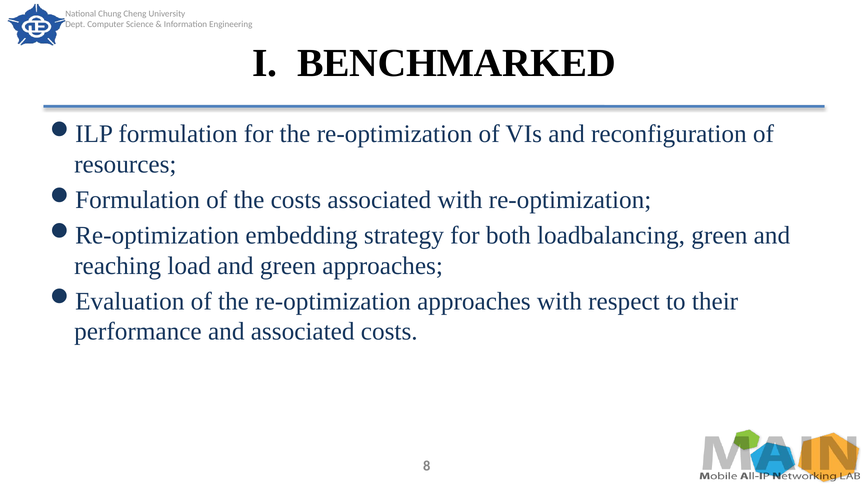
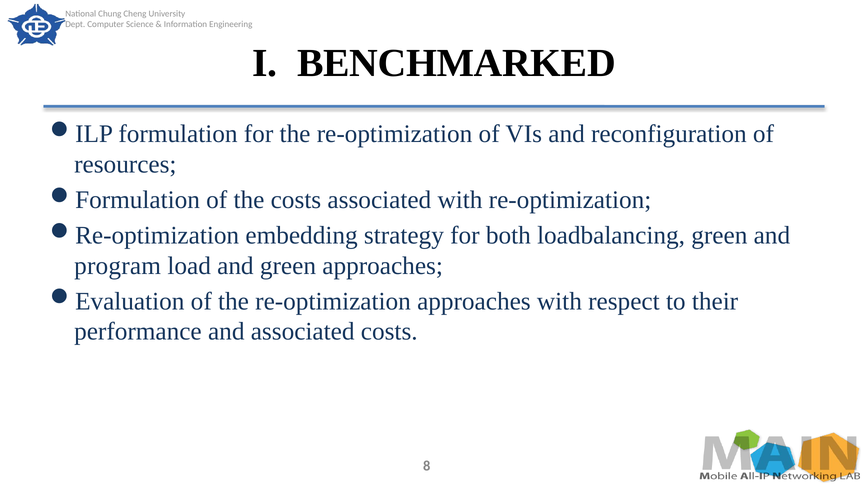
reaching: reaching -> program (118, 266)
